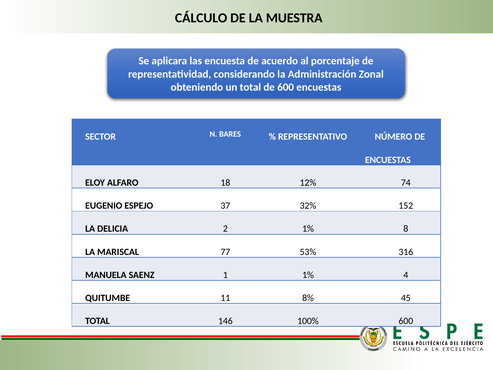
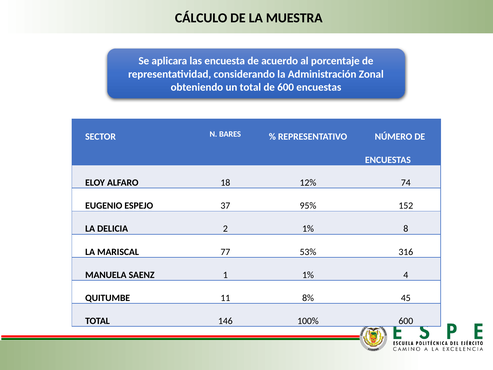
32%: 32% -> 95% (308, 206)
